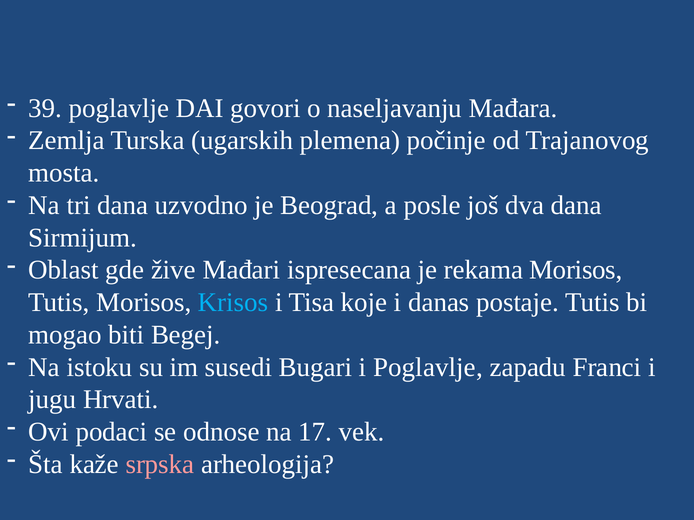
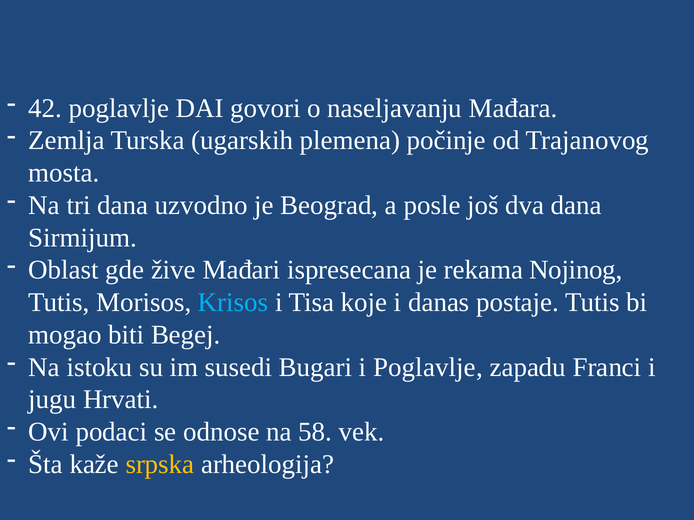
39: 39 -> 42 (45, 108)
rekama Morisos: Morisos -> Nojinog (576, 270)
17: 17 -> 58 (315, 432)
srpska colour: pink -> yellow (160, 465)
